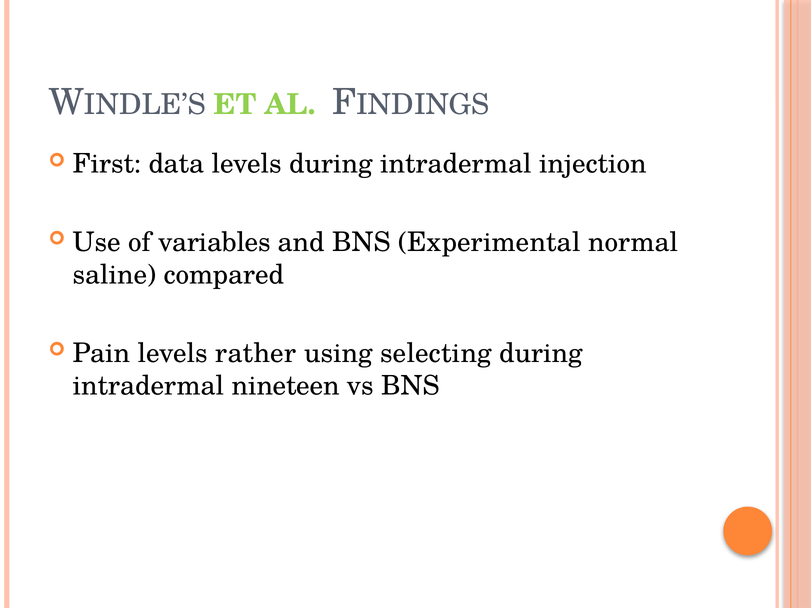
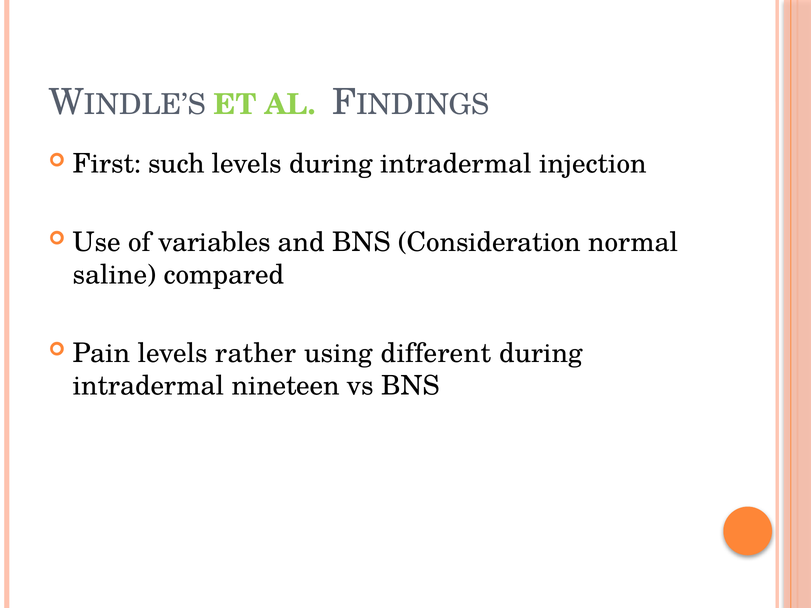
data: data -> such (176, 164)
Experimental: Experimental -> Consideration (490, 242)
selecting: selecting -> different (436, 353)
